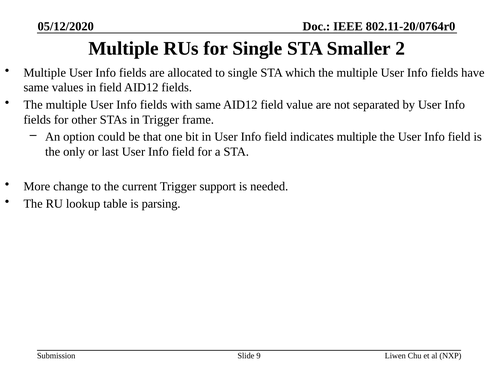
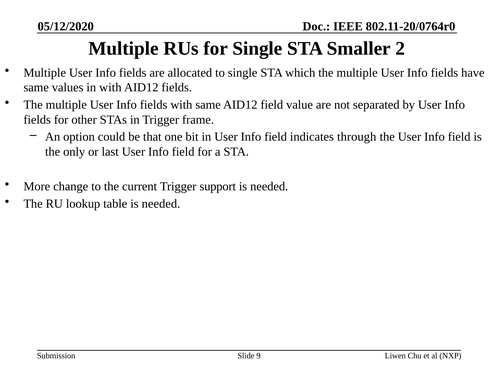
in field: field -> with (110, 87)
indicates multiple: multiple -> through (357, 137)
table is parsing: parsing -> needed (161, 203)
